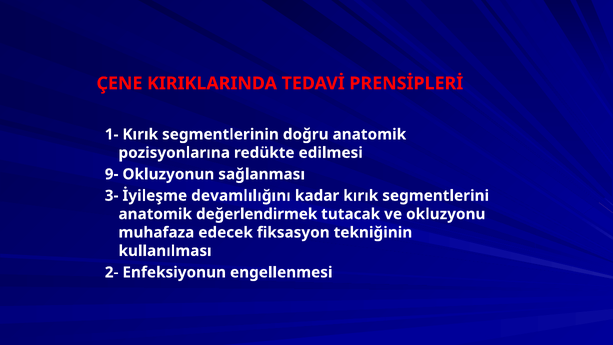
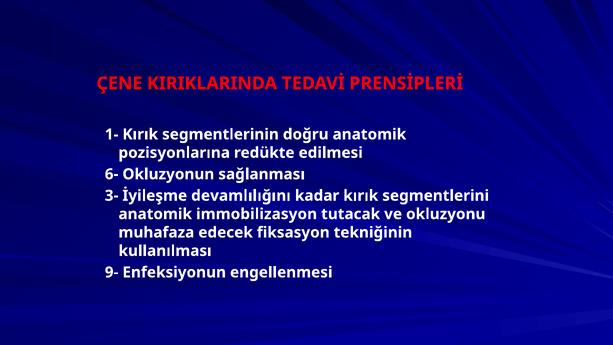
9-: 9- -> 6- (112, 174)
değerlendirmek: değerlendirmek -> immobilizasyon (257, 214)
2-: 2- -> 9- (112, 272)
